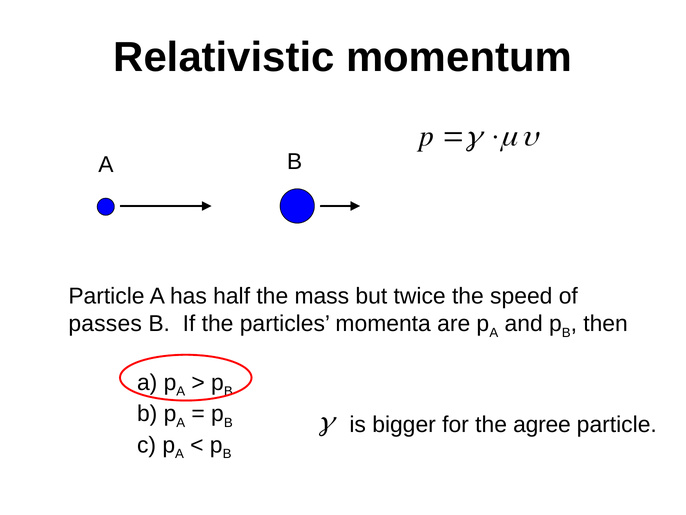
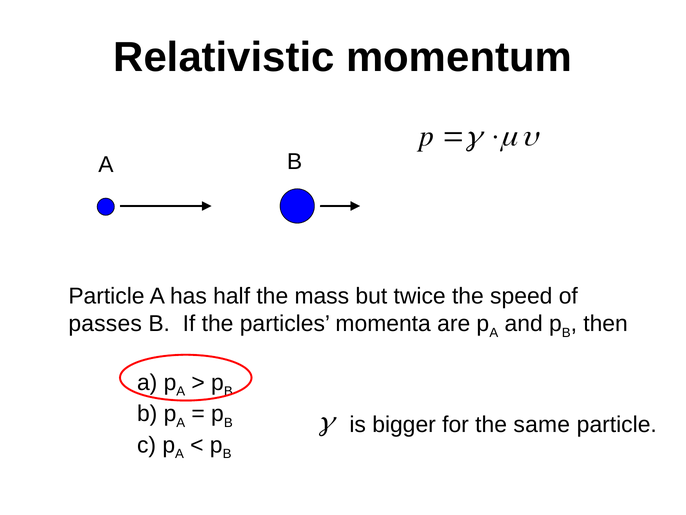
agree: agree -> same (542, 424)
